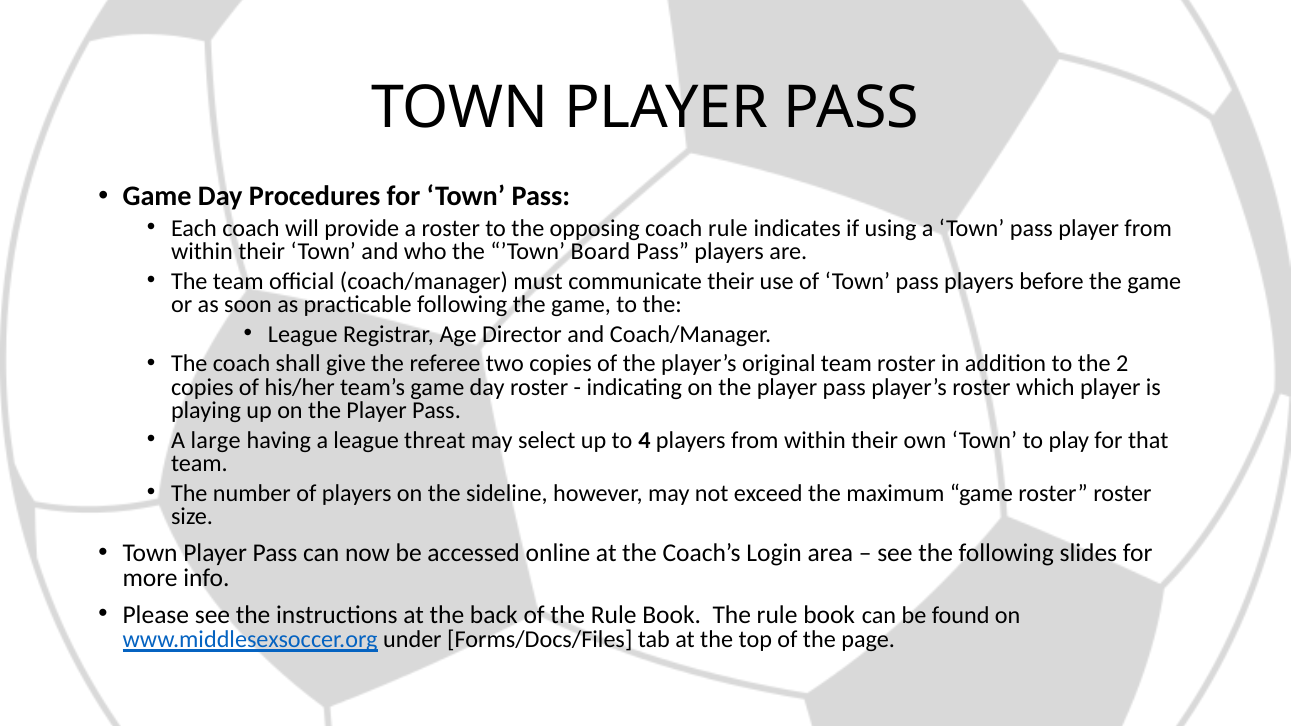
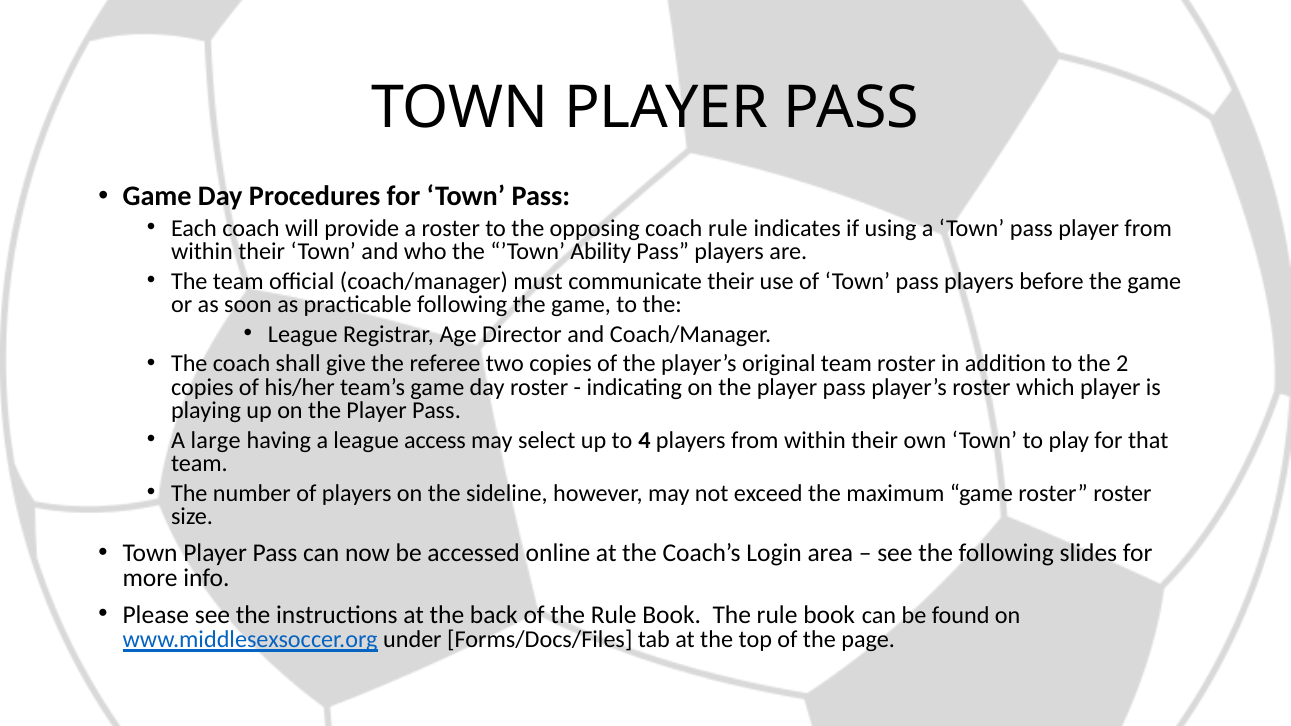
Board: Board -> Ability (601, 252)
threat: threat -> access (435, 440)
